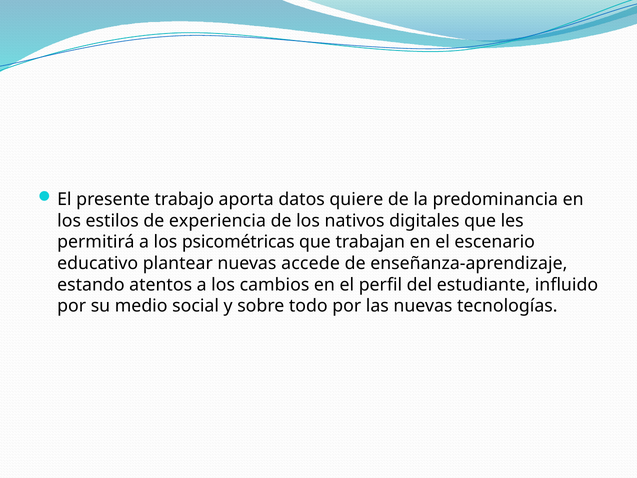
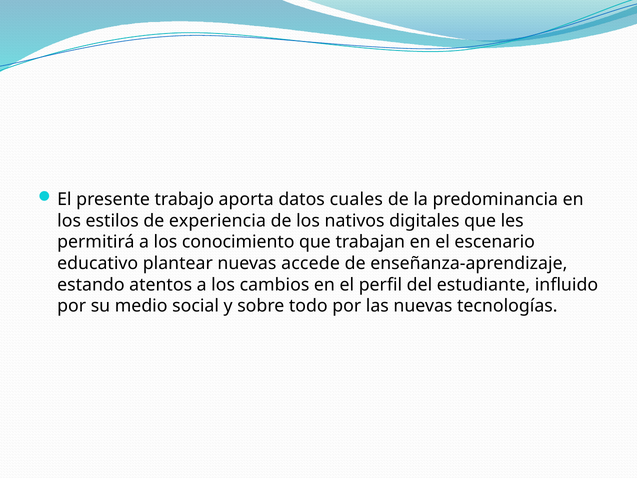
quiere: quiere -> cuales (356, 199)
psicométricas: psicométricas -> conocimiento (238, 242)
